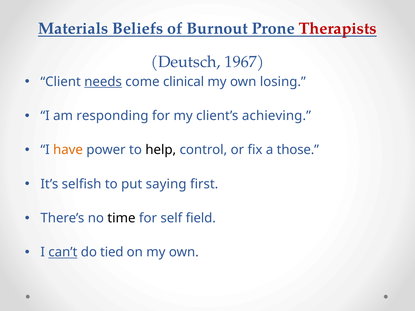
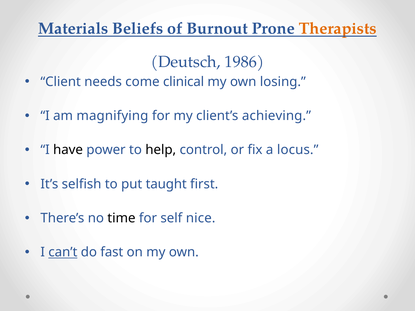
Therapists colour: red -> orange (338, 29)
1967: 1967 -> 1986 (244, 62)
needs underline: present -> none (103, 82)
responding: responding -> magnifying (112, 116)
have colour: orange -> black (68, 150)
those: those -> locus (298, 150)
saying: saying -> taught (166, 184)
field: field -> nice (201, 218)
tied: tied -> fast (112, 252)
